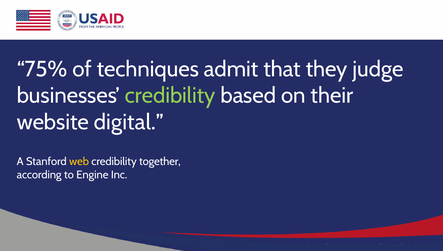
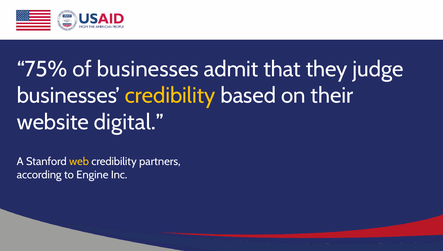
of techniques: techniques -> businesses (148, 69)
credibility colour: light green -> yellow (170, 96)
together: together -> partners (160, 162)
